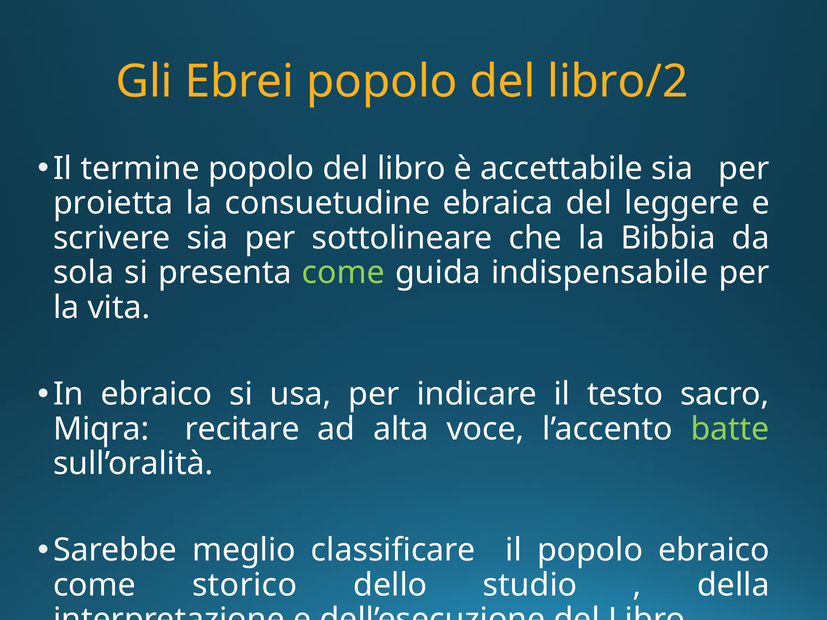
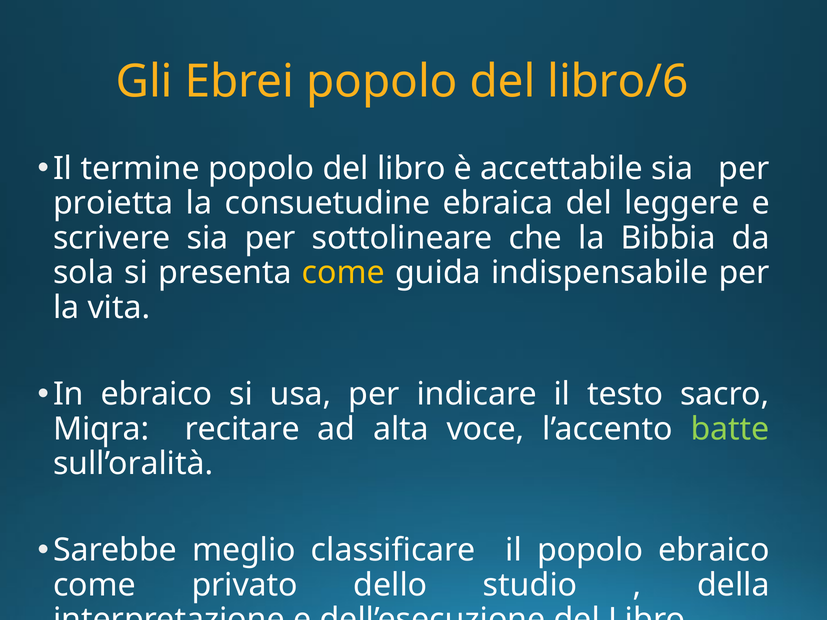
libro/2: libro/2 -> libro/6 (618, 82)
come colour: light green -> yellow (343, 273)
storico: storico -> privato (245, 585)
